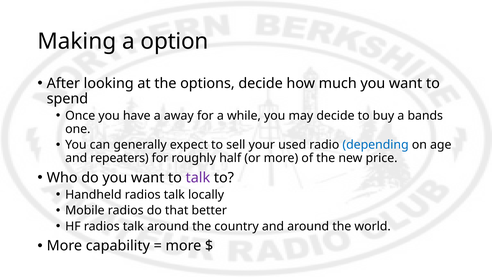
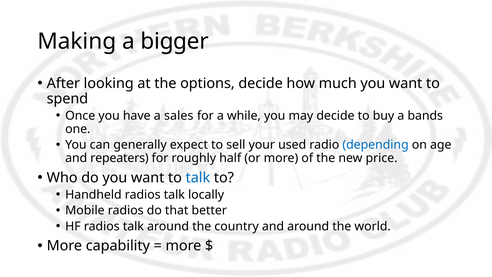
option: option -> bigger (175, 41)
away: away -> sales (179, 116)
talk colour: purple -> blue (198, 178)
